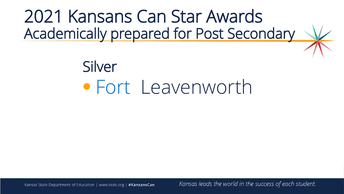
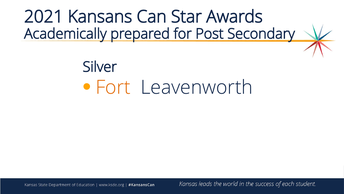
Fort colour: blue -> orange (113, 87)
